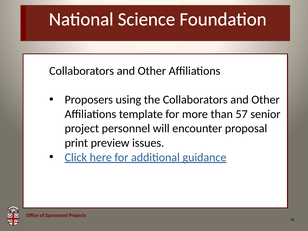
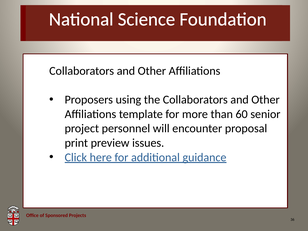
57: 57 -> 60 (242, 114)
